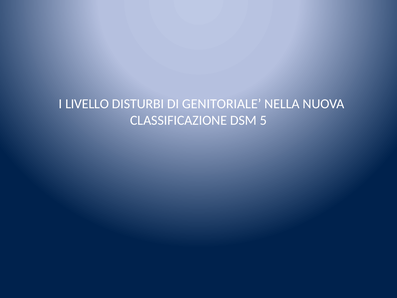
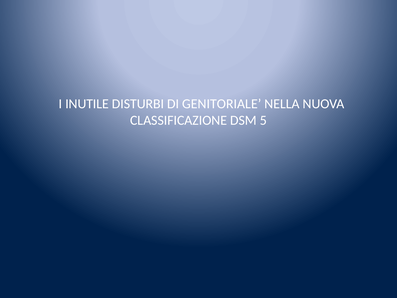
LIVELLO: LIVELLO -> INUTILE (87, 104)
